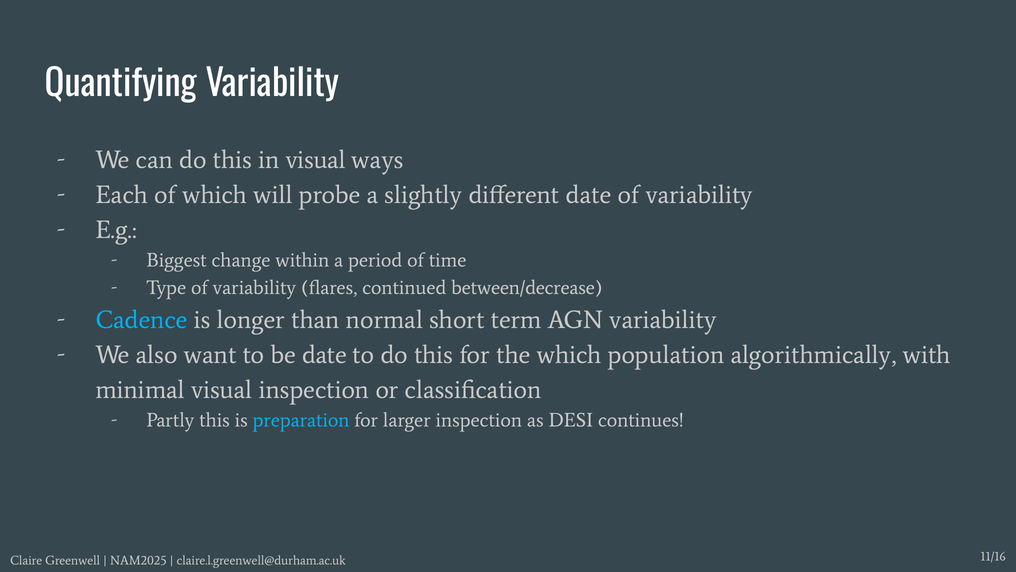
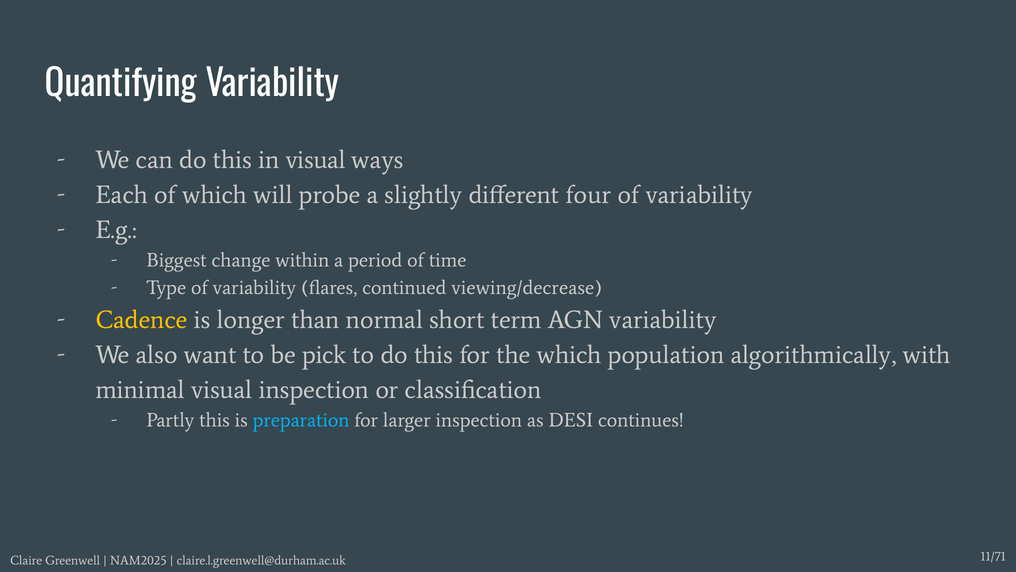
different date: date -> four (589, 195)
between/decrease: between/decrease -> viewing/decrease (527, 287)
Cadence colour: light blue -> yellow (142, 320)
be date: date -> pick (324, 355)
11/16: 11/16 -> 11/71 (993, 556)
